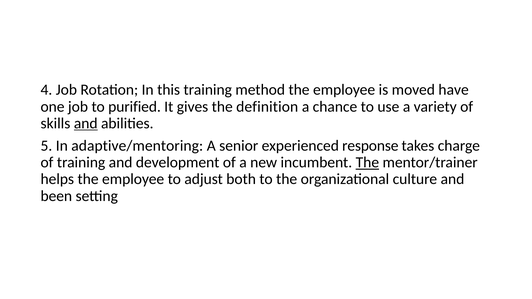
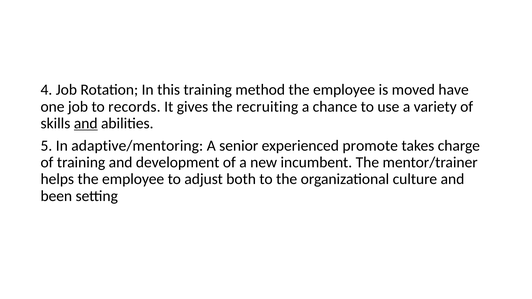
purified: purified -> records (134, 107)
definition: definition -> recruiting (267, 107)
response: response -> promote (370, 146)
The underline: present -> none (367, 163)
